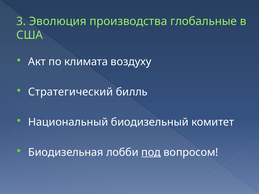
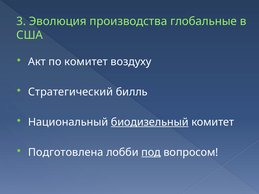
по климата: климата -> комитет (86, 62)
биодизельный underline: none -> present (150, 122)
Биодизельная: Биодизельная -> Подготовлена (66, 153)
